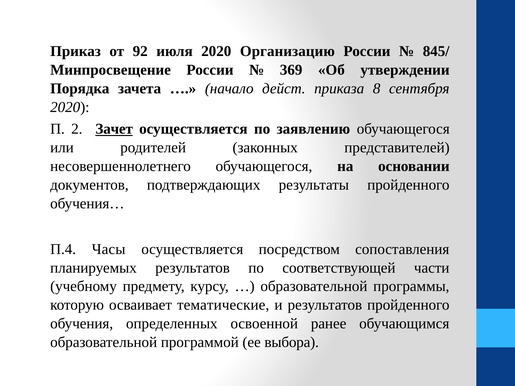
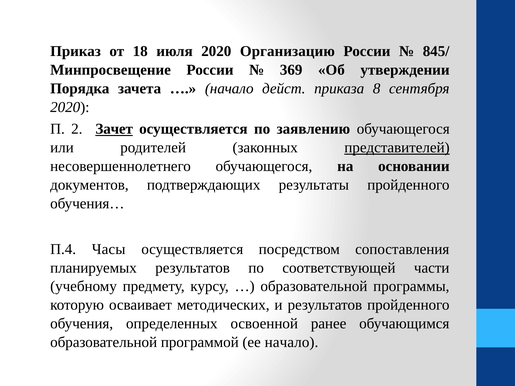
92: 92 -> 18 (140, 51)
представителей underline: none -> present (397, 148)
тематические: тематические -> методических (223, 305)
ее выбора: выбора -> начало (292, 343)
